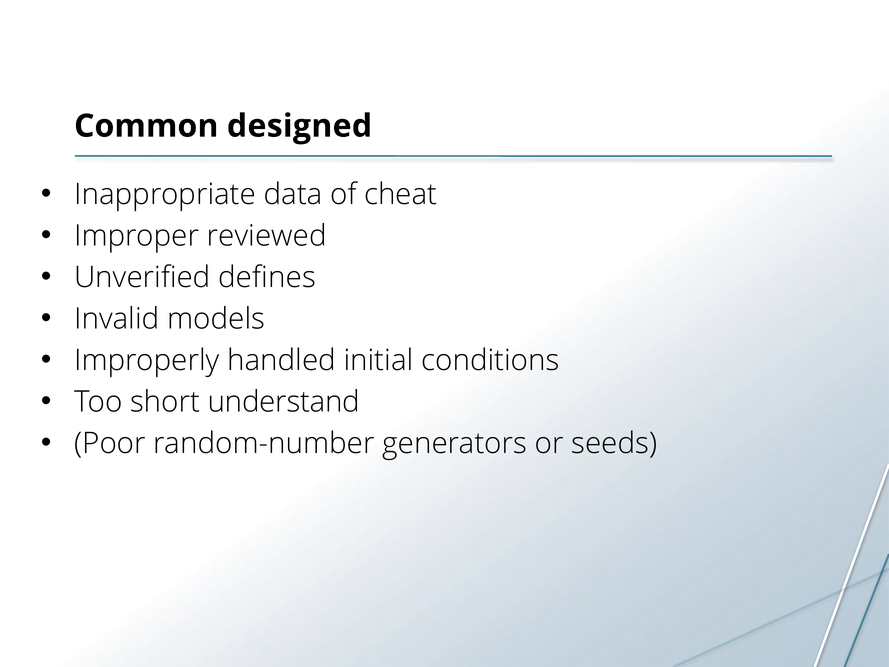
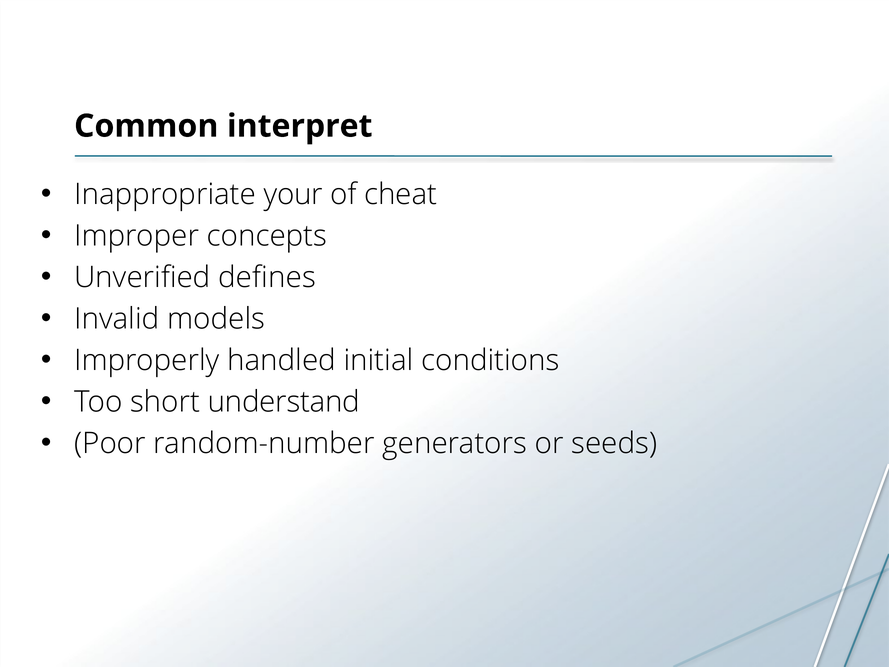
designed: designed -> interpret (300, 126)
data: data -> your (293, 195)
reviewed: reviewed -> concepts (267, 236)
